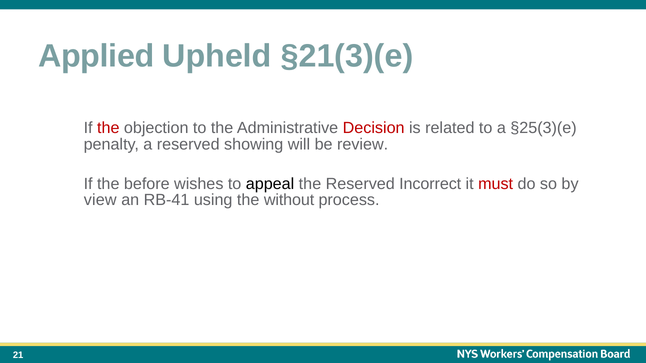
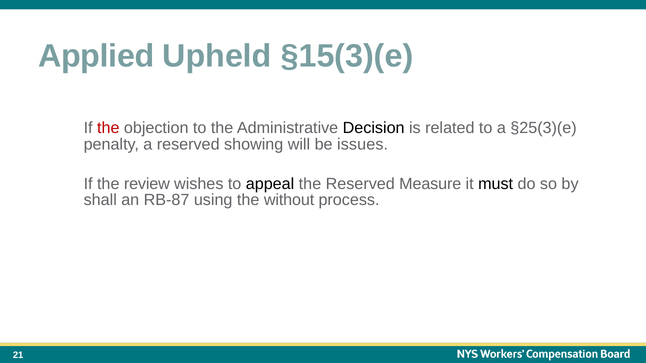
§21(3)(e: §21(3)(e -> §15(3)(e (347, 56)
Decision colour: red -> black (374, 128)
review: review -> issues (363, 144)
before: before -> review (147, 184)
Incorrect: Incorrect -> Measure (430, 184)
must colour: red -> black (496, 184)
view: view -> shall (100, 200)
RB-41: RB-41 -> RB-87 (167, 200)
